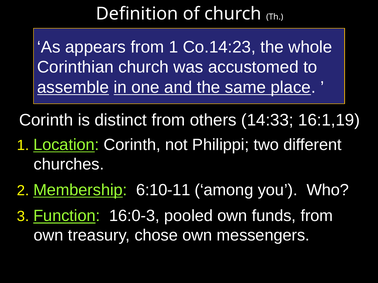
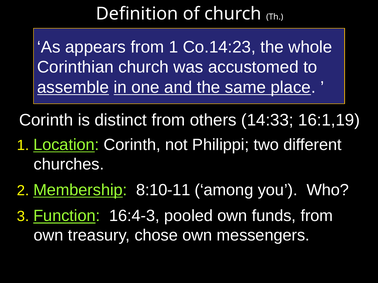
6:10-11: 6:10-11 -> 8:10-11 (163, 190)
16:0-3: 16:0-3 -> 16:4-3 (134, 216)
